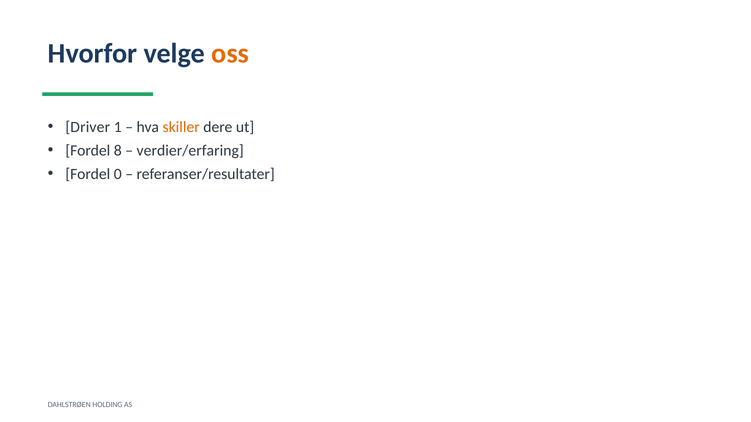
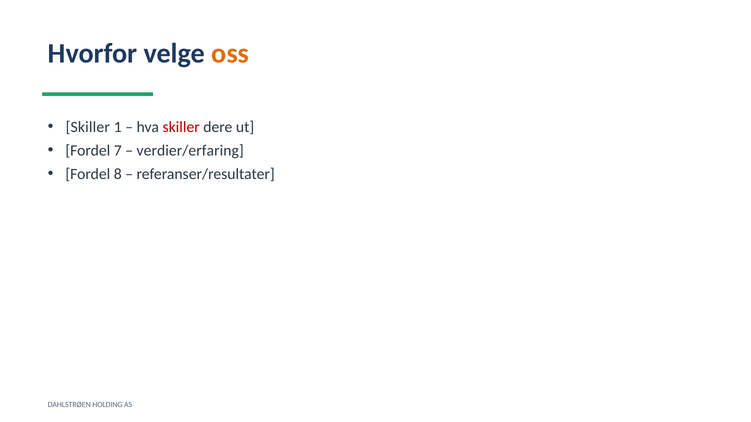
Driver: Driver -> Skiller (88, 127)
skiller colour: orange -> red (181, 127)
8: 8 -> 7 (118, 151)
0: 0 -> 8 (118, 174)
